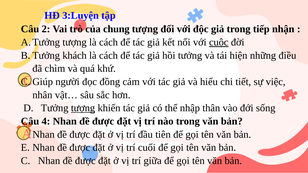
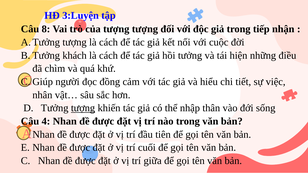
2: 2 -> 8 (46, 29)
của chung: chung -> tượng (116, 29)
cuộc underline: present -> none (219, 42)
